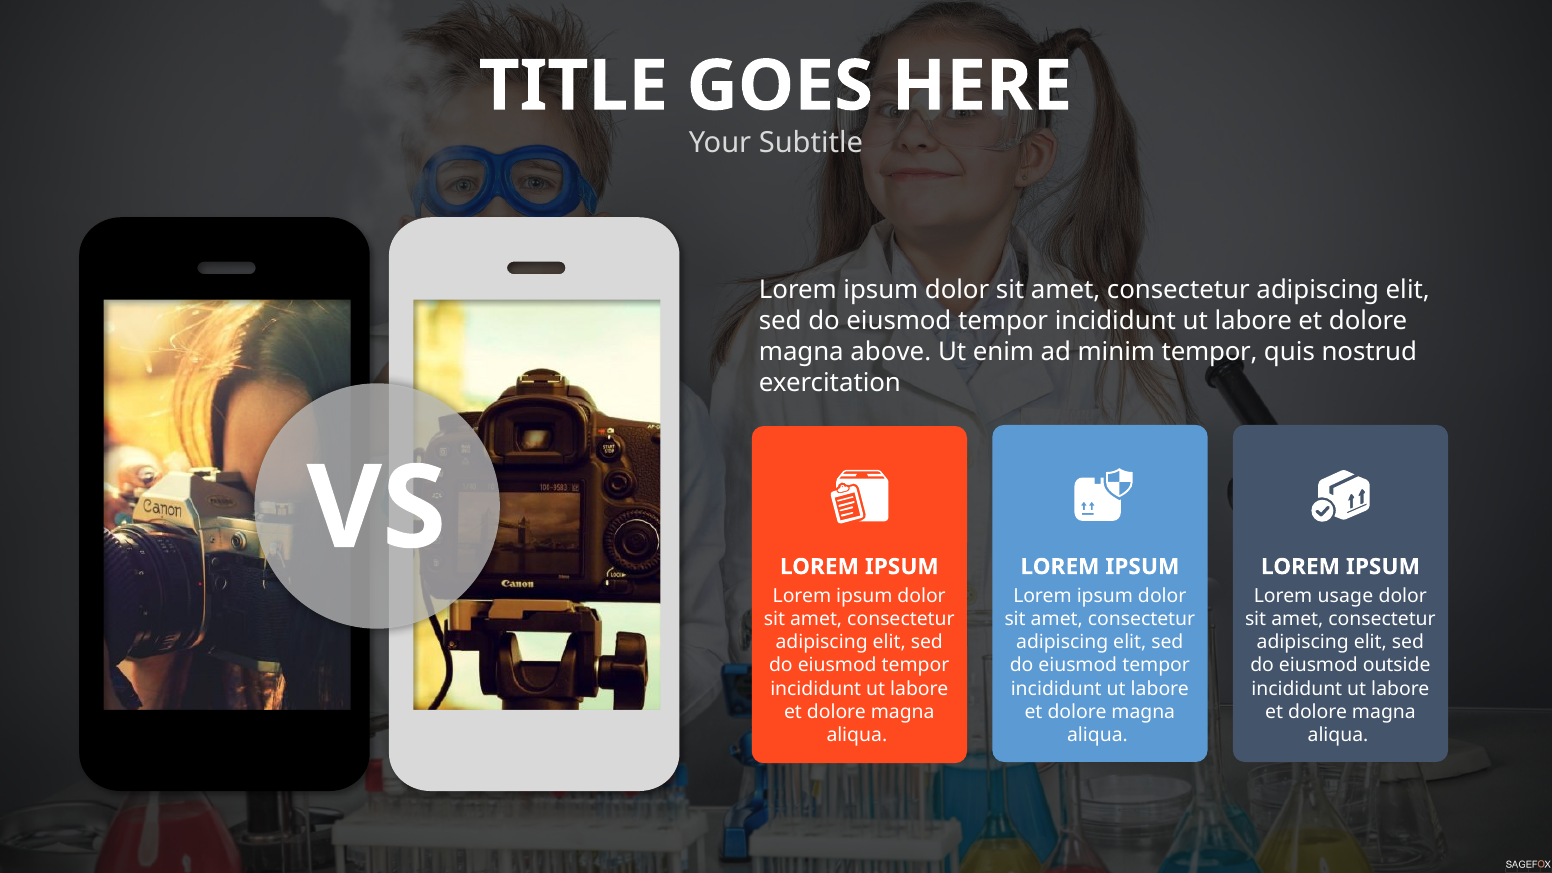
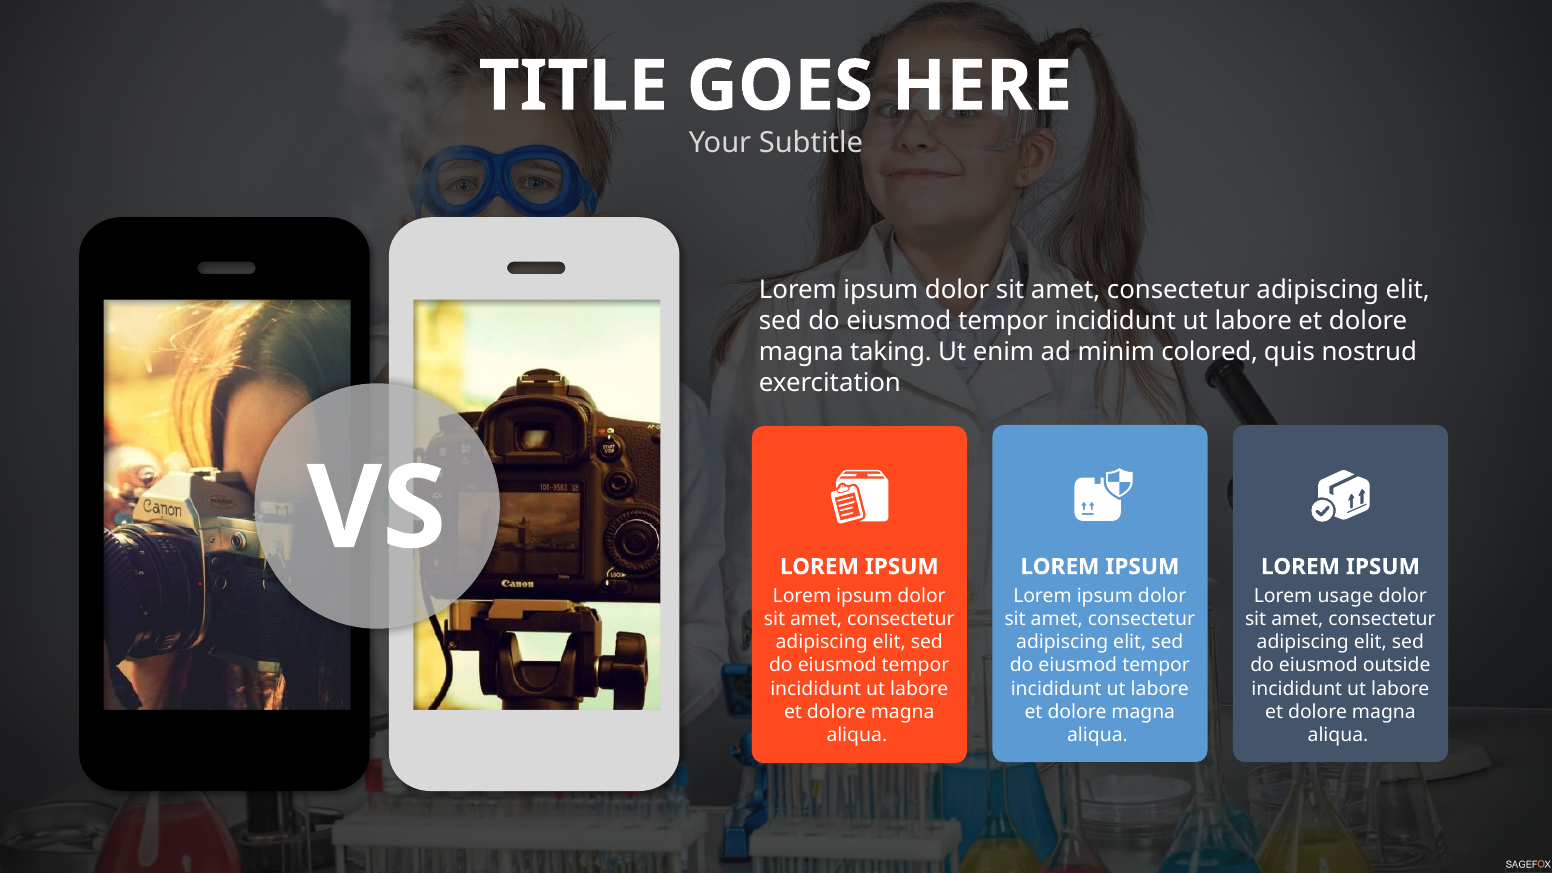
above: above -> taking (891, 352)
minim tempor: tempor -> colored (1210, 352)
